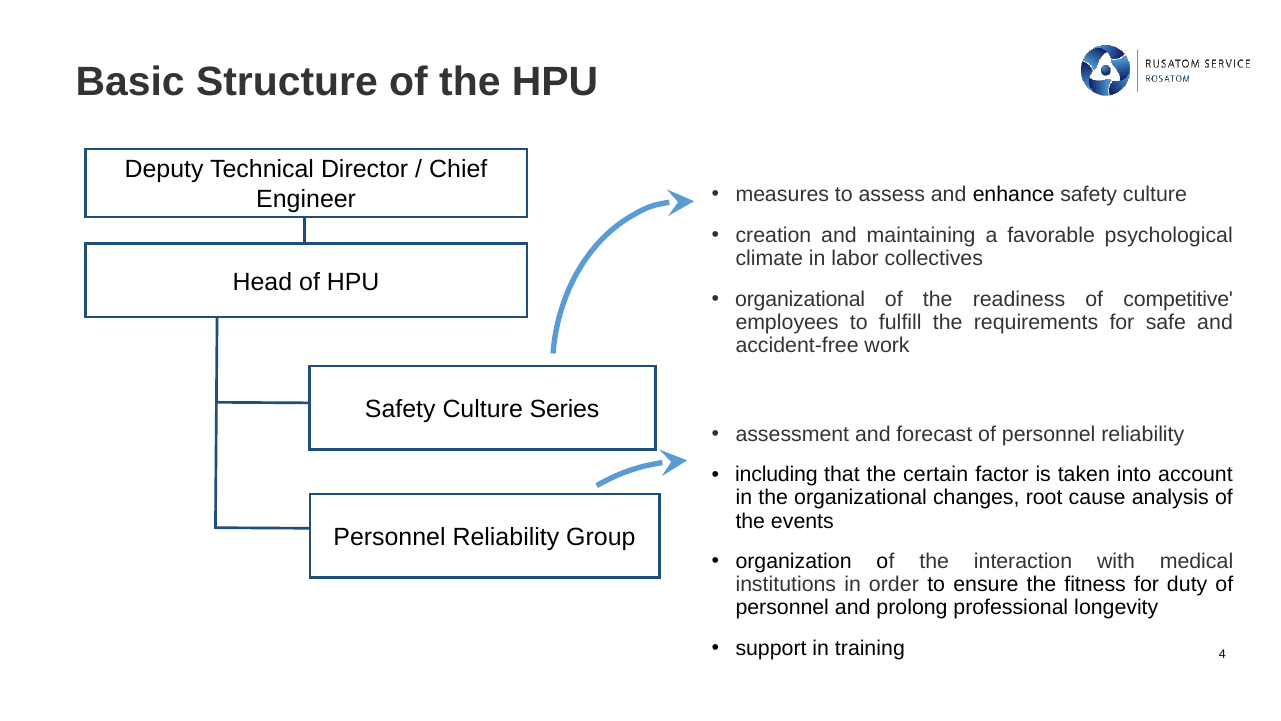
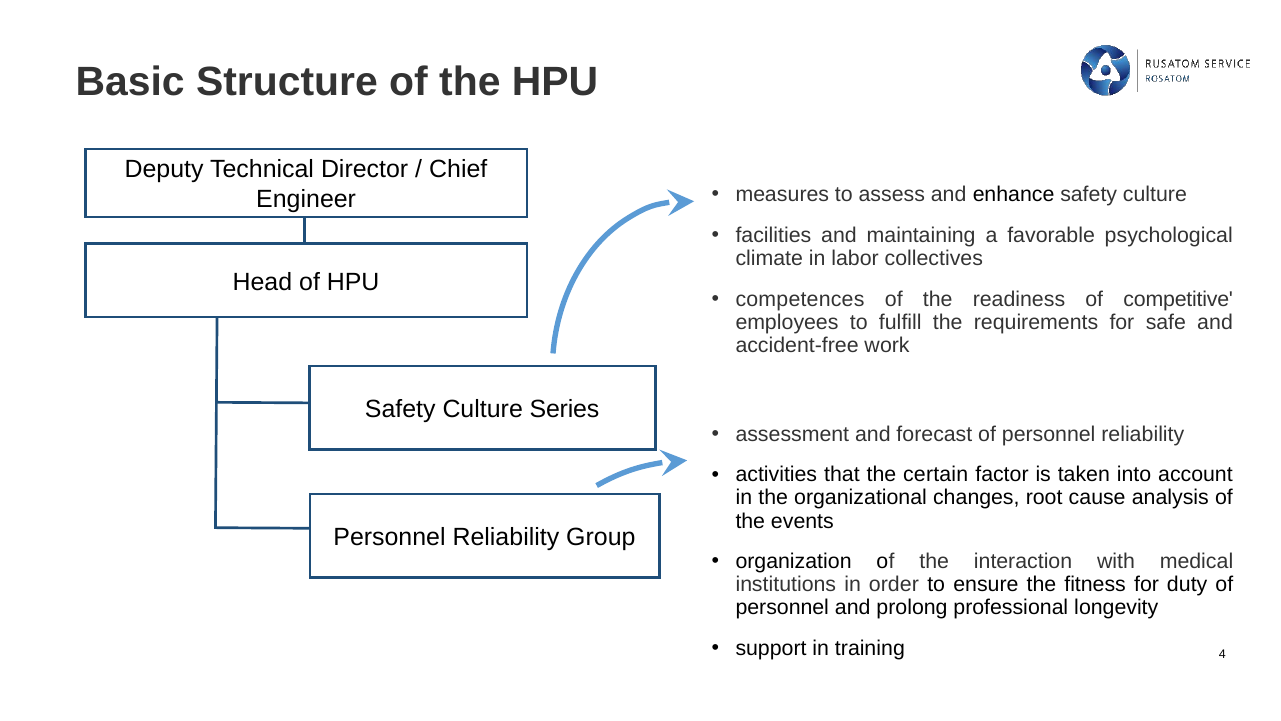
creation: creation -> facilities (773, 235)
organizational: organizational -> competences (800, 299)
including: including -> activities (776, 475)
